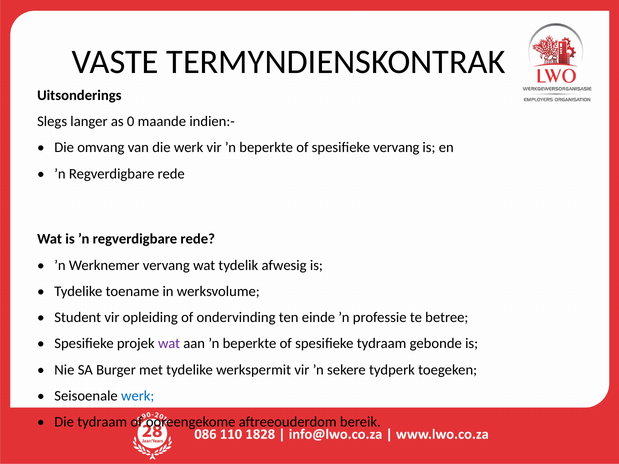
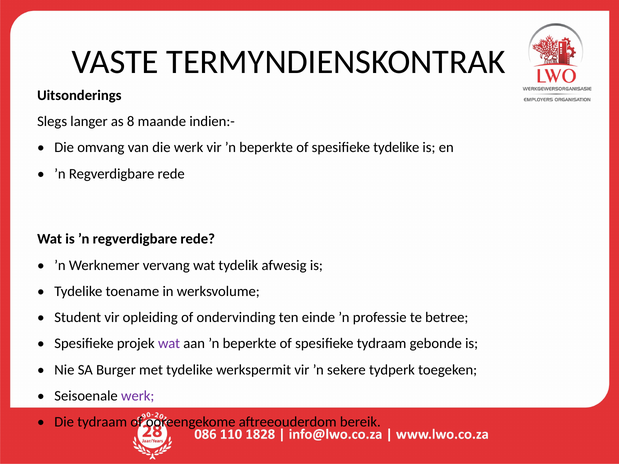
0: 0 -> 8 (131, 122)
spesifieke vervang: vervang -> tydelike (396, 148)
werk colour: blue -> purple (138, 396)
